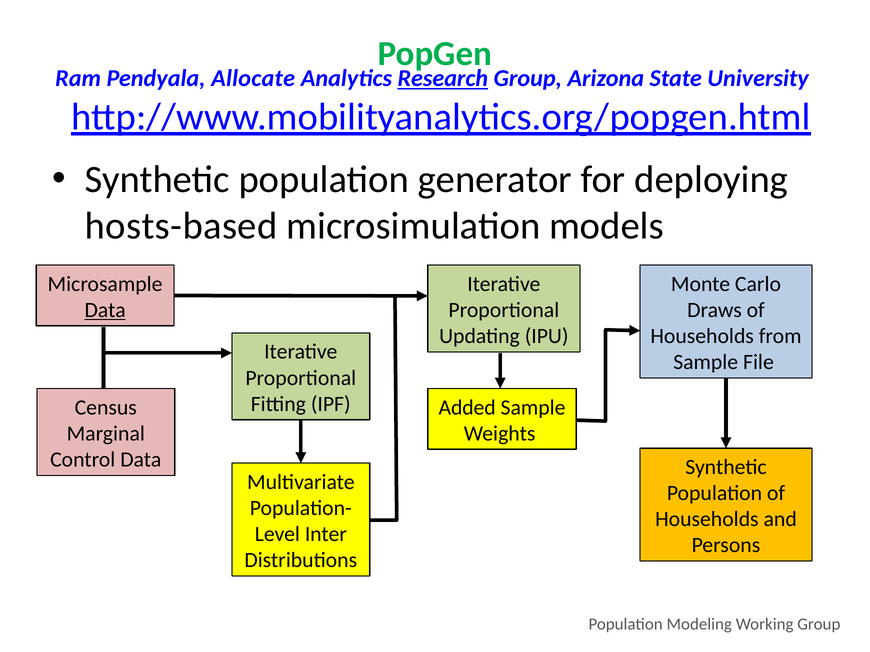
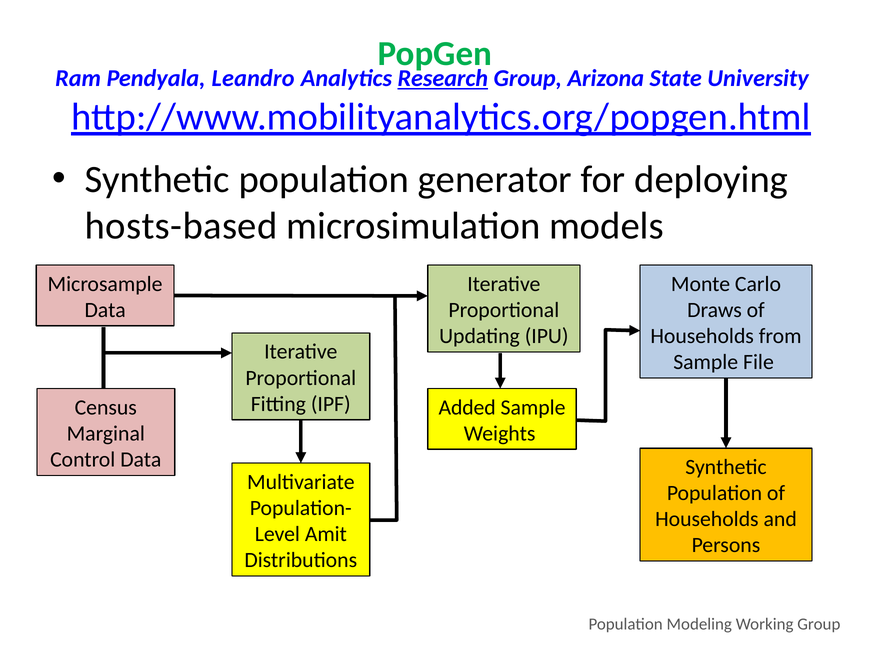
Allocate: Allocate -> Leandro (253, 78)
Data underline: present -> none (105, 310)
Inter: Inter -> Amit (326, 534)
